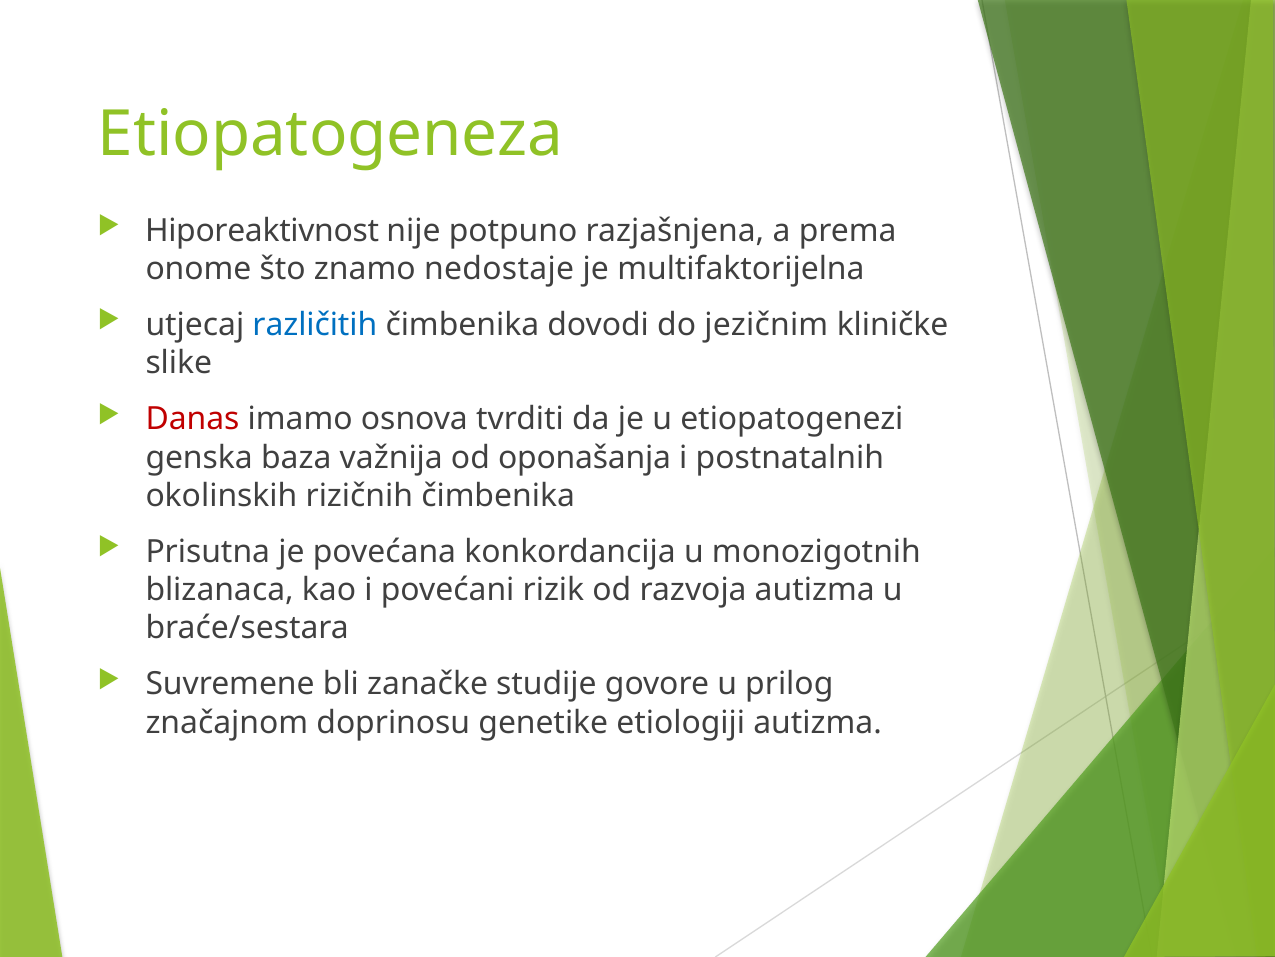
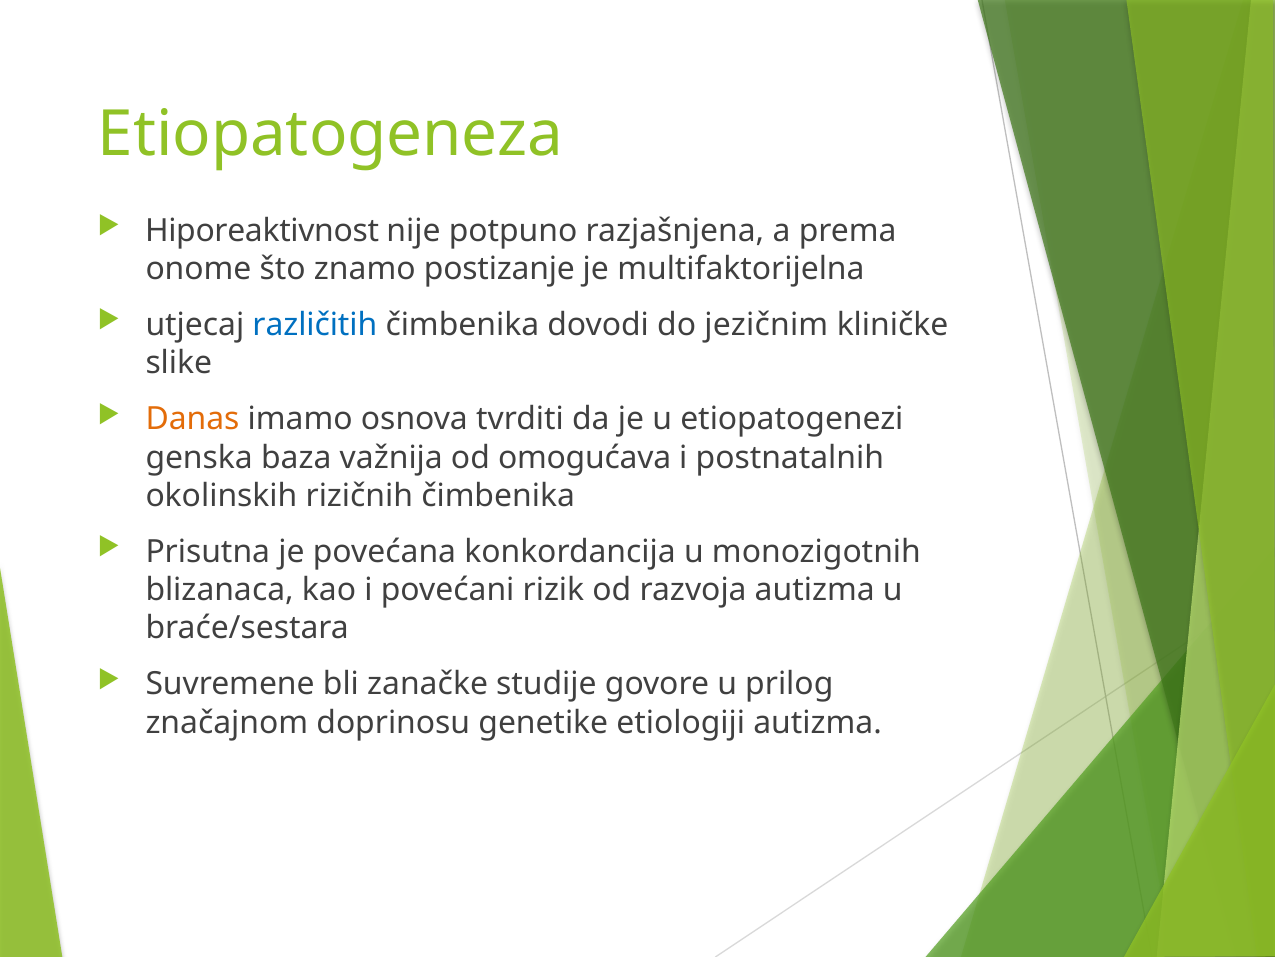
nedostaje: nedostaje -> postizanje (499, 269)
Danas colour: red -> orange (193, 419)
oponašanja: oponašanja -> omogućava (585, 457)
